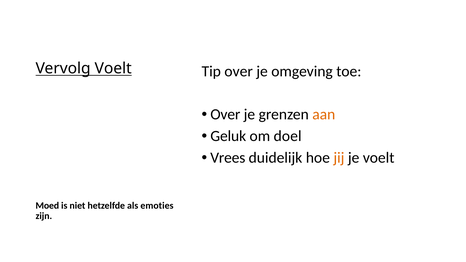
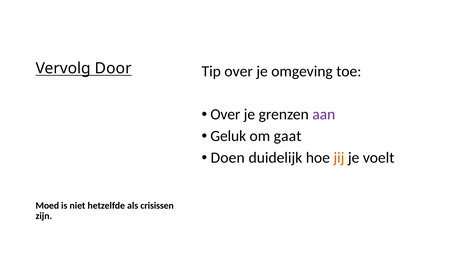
Vervolg Voelt: Voelt -> Door (113, 68)
aan colour: orange -> purple (324, 115)
doel: doel -> gaat (288, 136)
Vrees: Vrees -> Doen (228, 158)
emoties: emoties -> crisissen (157, 206)
